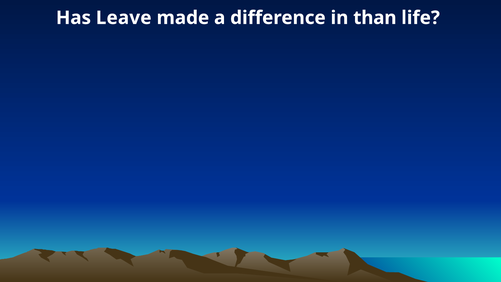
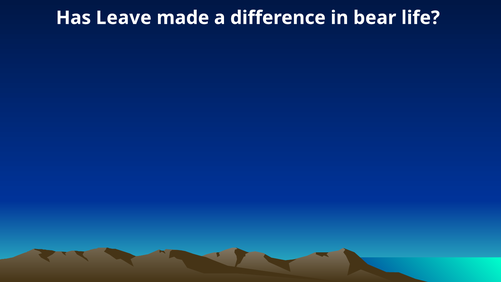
than: than -> bear (375, 18)
